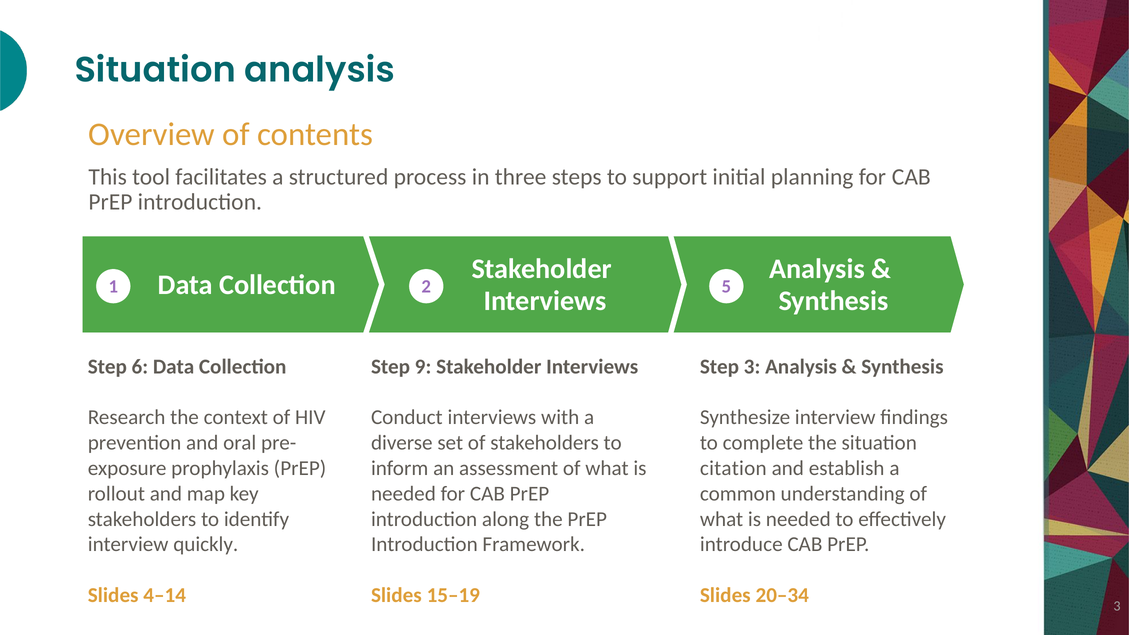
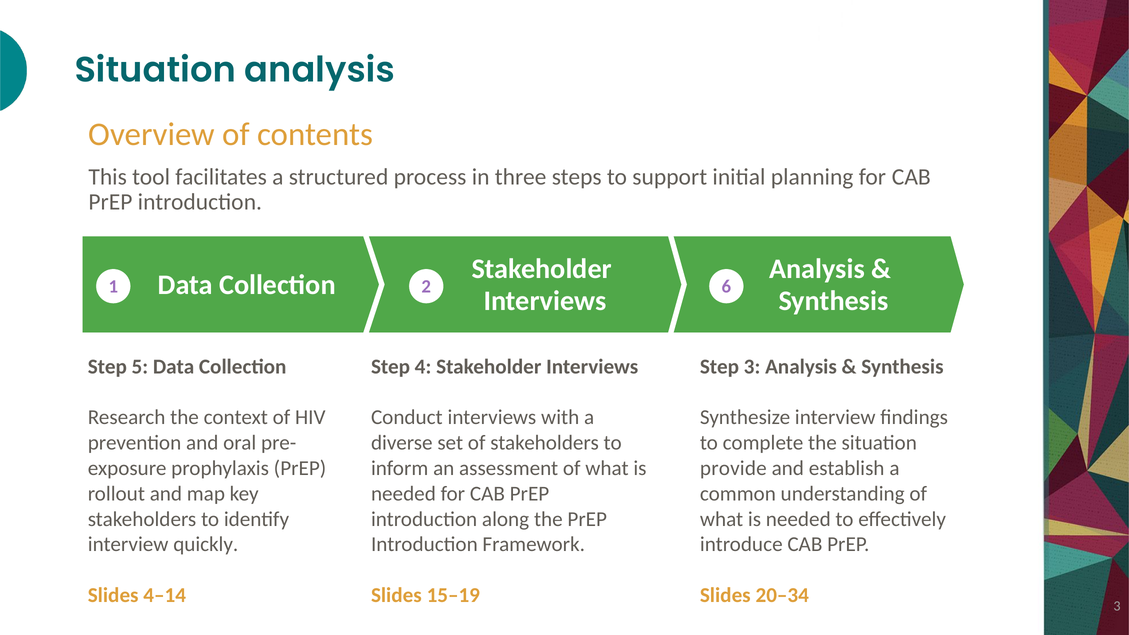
5: 5 -> 6 (726, 287)
6: 6 -> 5 (140, 367)
9: 9 -> 4 (423, 367)
citation: citation -> provide (733, 468)
